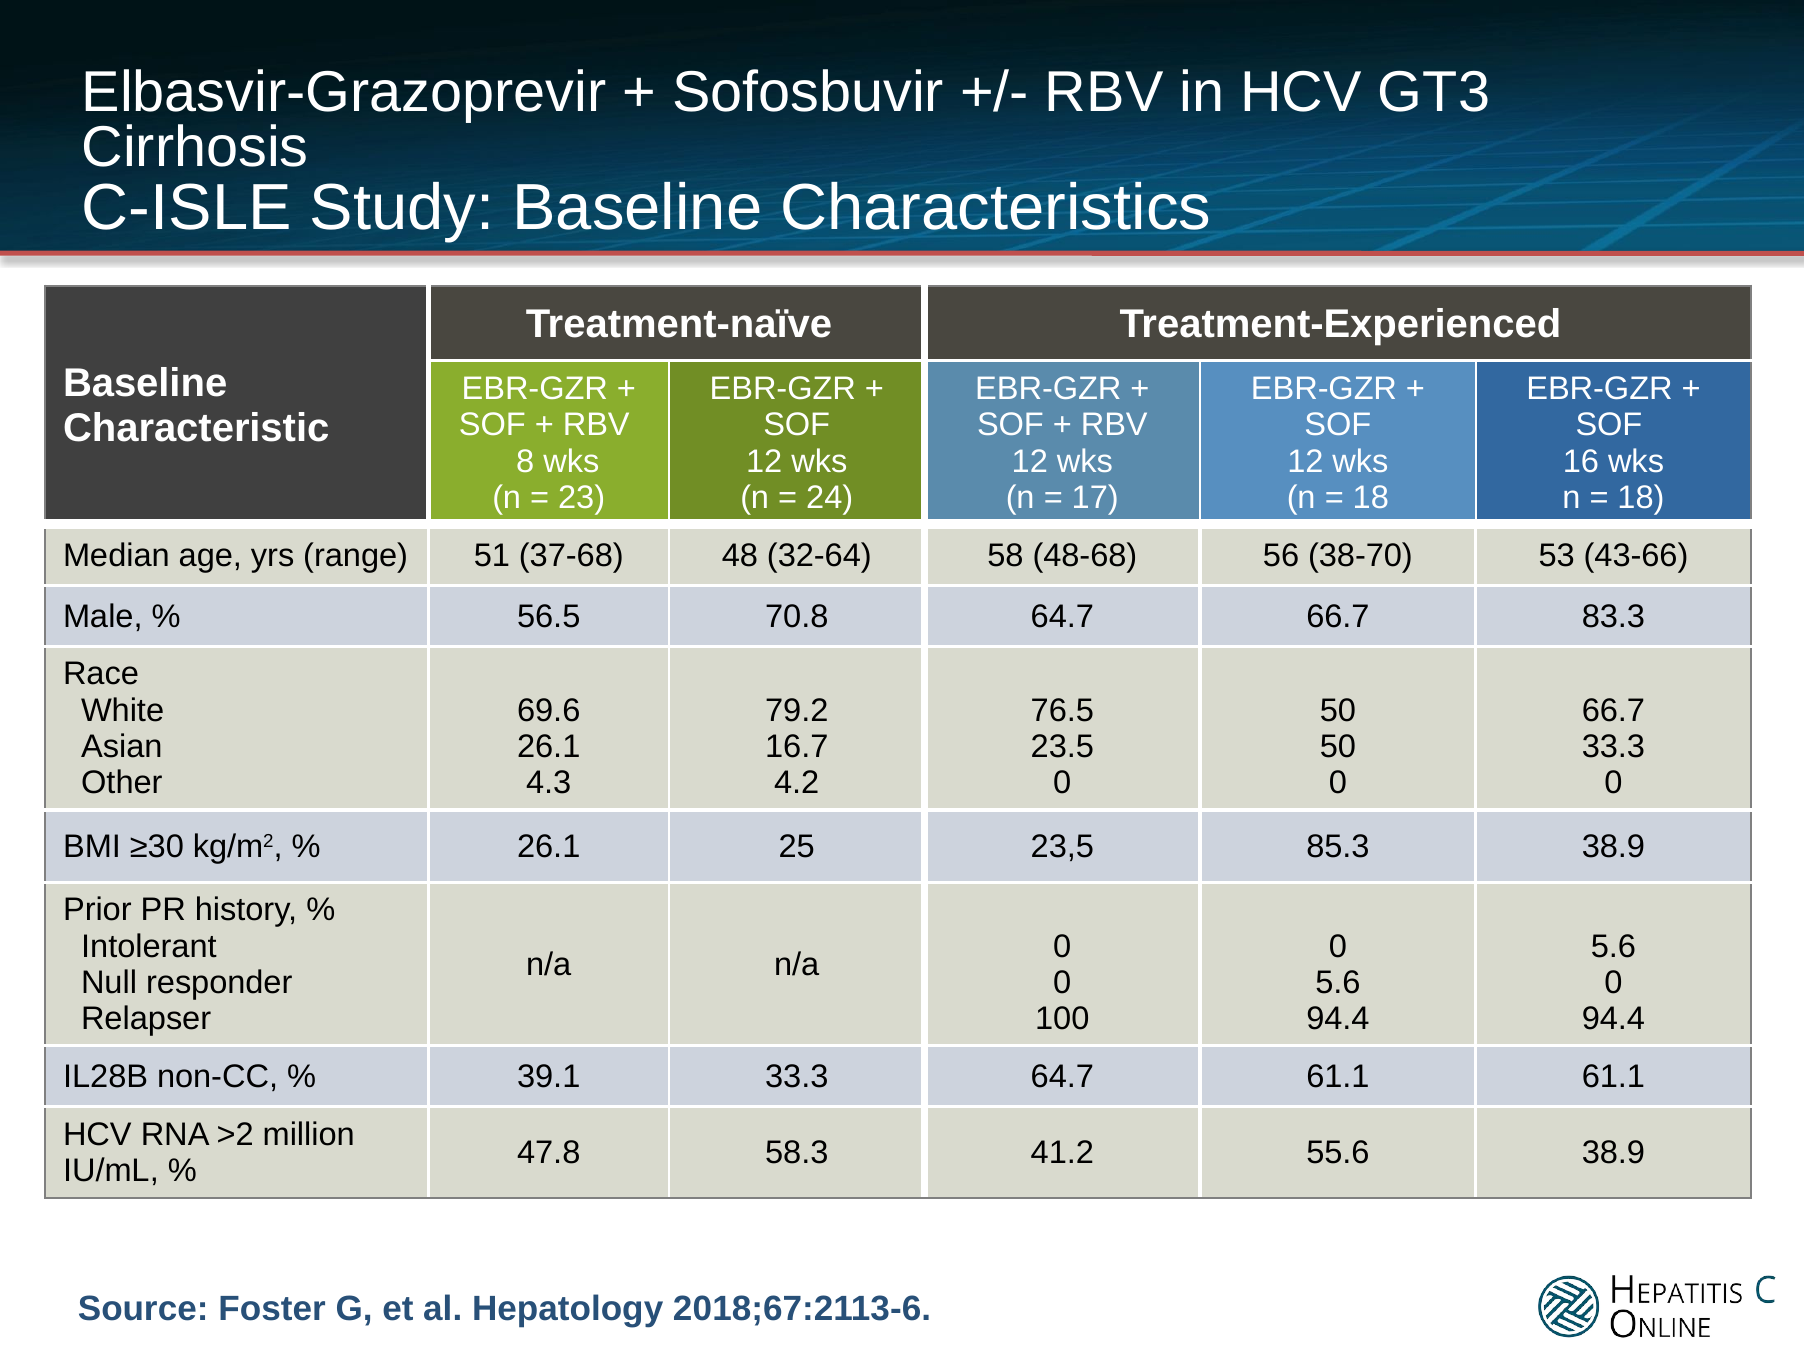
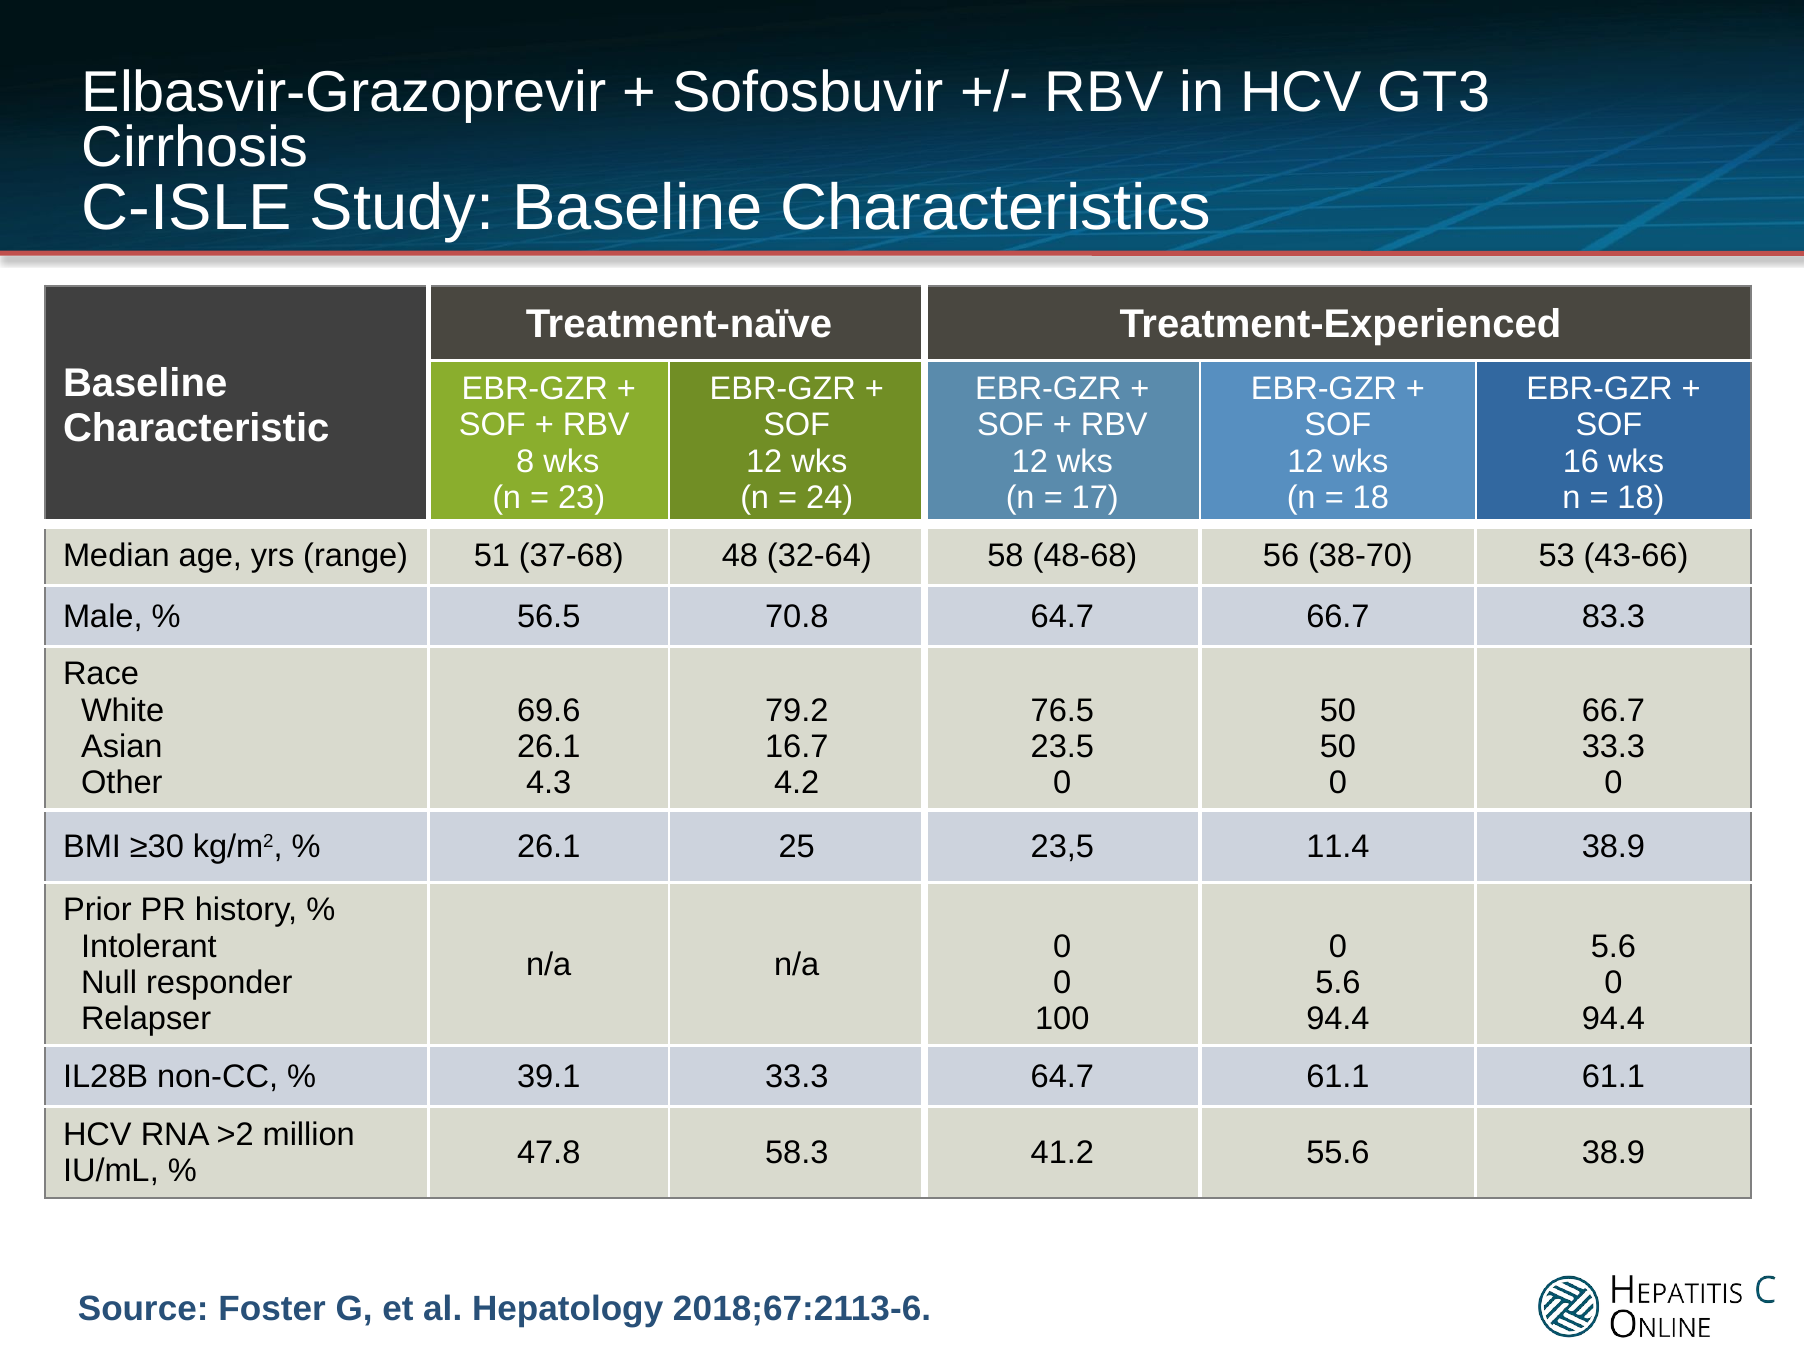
85.3: 85.3 -> 11.4 (1338, 847)
